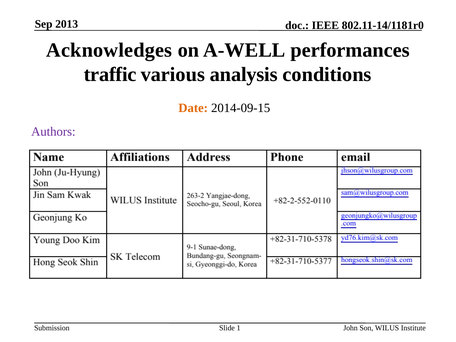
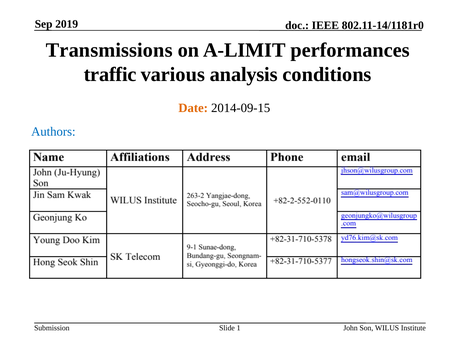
2013: 2013 -> 2019 (67, 24)
Acknowledges: Acknowledges -> Transmissions (109, 50)
A-WELL: A-WELL -> A-LIMIT (244, 50)
Authors colour: purple -> blue (53, 132)
